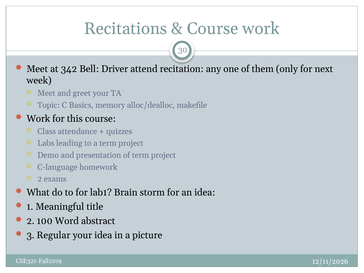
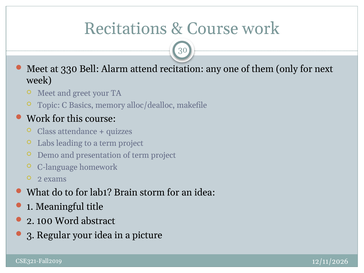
342: 342 -> 330 (69, 69)
Driver: Driver -> Alarm (115, 69)
